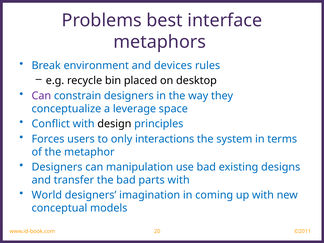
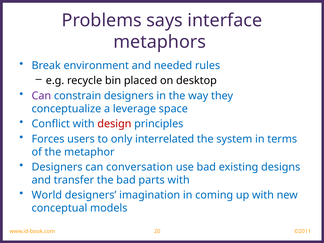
best: best -> says (165, 20)
devices: devices -> needed (173, 66)
design colour: black -> red (114, 124)
interactions: interactions -> interrelated (165, 139)
manipulation: manipulation -> conversation (140, 167)
